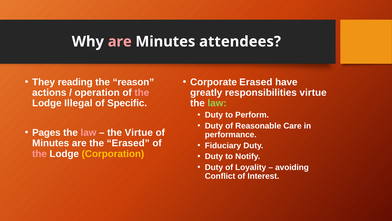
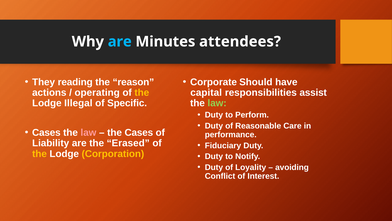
are colour: pink -> light blue (120, 41)
Corporate Erased: Erased -> Should (256, 82)
operation: operation -> operating (97, 92)
the colour: pink -> yellow (142, 92)
greatly: greatly -> capital (206, 92)
responsibilities virtue: virtue -> assist (313, 92)
Pages: Pages -> Cases (46, 132)
the Virtue: Virtue -> Cases (139, 132)
Minutes: Minutes -> Liability (51, 143)
the colour: pink -> yellow (40, 153)
